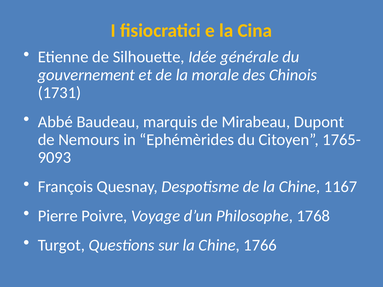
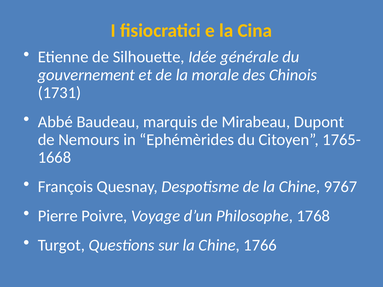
9093: 9093 -> 1668 (54, 158)
1167: 1167 -> 9767 (341, 187)
